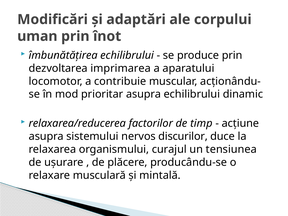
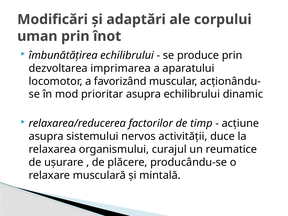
contribuie: contribuie -> favorizând (120, 81)
discurilor: discurilor -> activităţii (183, 136)
tensiunea: tensiunea -> reumatice (231, 149)
